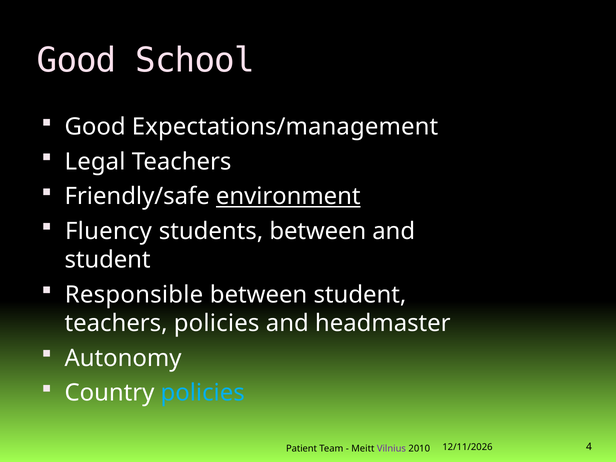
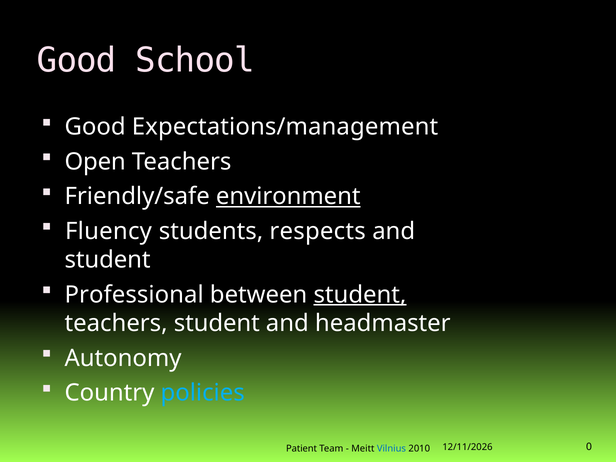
Legal: Legal -> Open (95, 162)
students between: between -> respects (318, 231)
Responsible: Responsible -> Professional (134, 295)
student underline: none -> present (360, 295)
teachers policies: policies -> student (217, 323)
Vilnius colour: purple -> blue (391, 449)
4: 4 -> 0 (589, 447)
